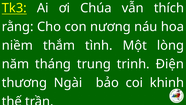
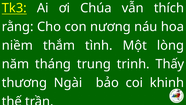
Điện: Điện -> Thấy (170, 64)
